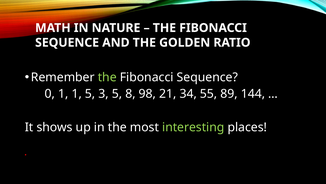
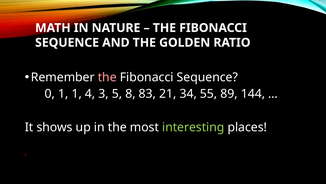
the colour: light green -> pink (107, 77)
1 5: 5 -> 4 (90, 94)
98: 98 -> 83 (147, 94)
